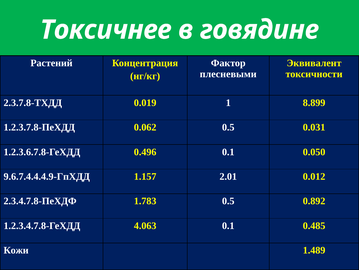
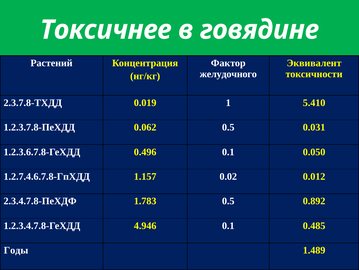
плесневыми: плесневыми -> желудочного (228, 74)
8.899: 8.899 -> 5.410 (314, 102)
9.6.7.4.4.4.9-ГпХДД: 9.6.7.4.4.4.9-ГпХДД -> 1.2.7.4.6.7.8-ГпХДД (47, 176)
2.01: 2.01 -> 0.02 (228, 176)
4.063: 4.063 -> 4.946 (145, 225)
Кожи: Кожи -> Годы (16, 250)
